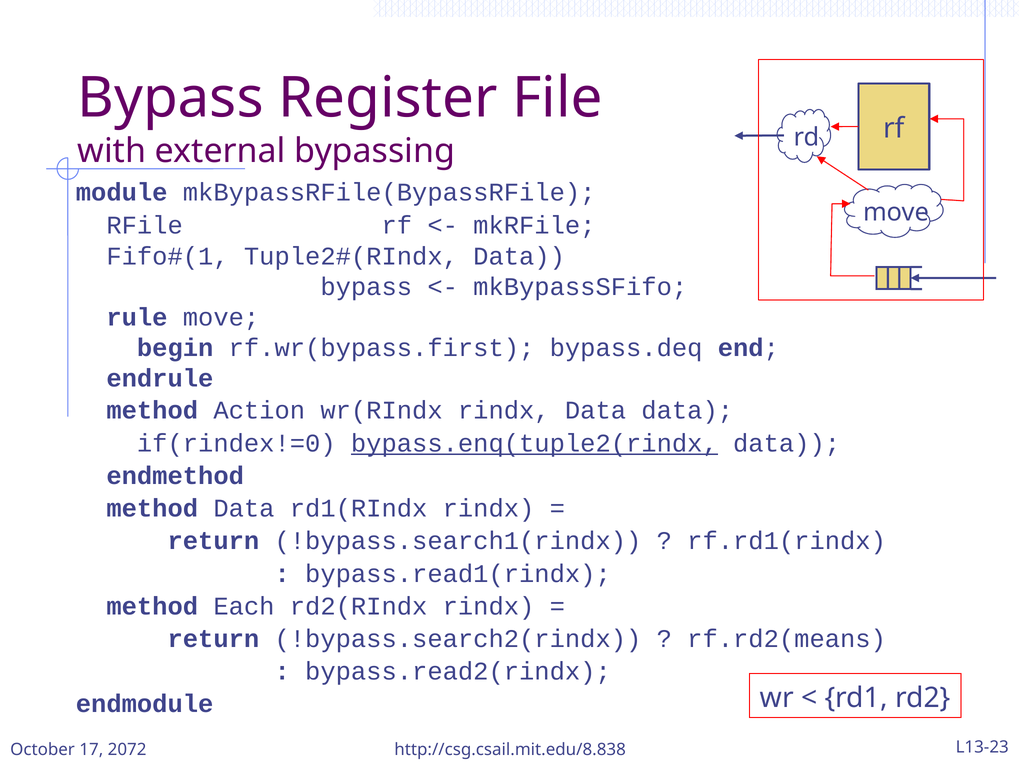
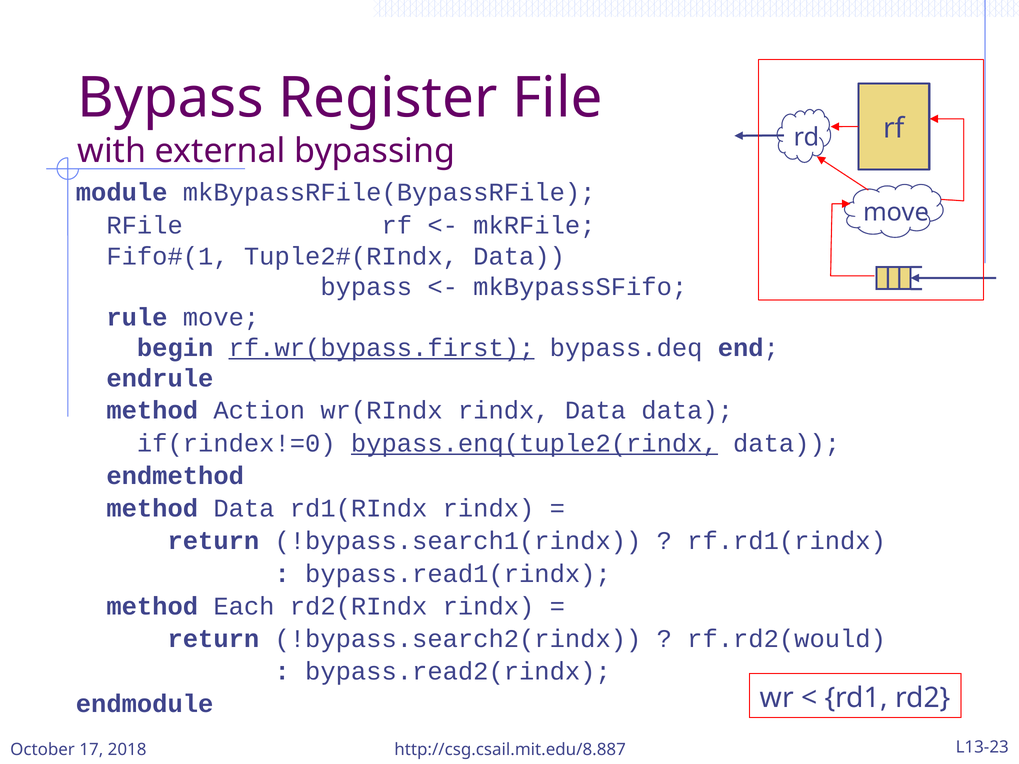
rf.wr(bypass.first underline: none -> present (382, 348)
rf.rd2(means: rf.rd2(means -> rf.rd2(would (787, 639)
2072: 2072 -> 2018 (127, 750)
http://csg.csail.mit.edu/8.838: http://csg.csail.mit.edu/8.838 -> http://csg.csail.mit.edu/8.887 (510, 750)
